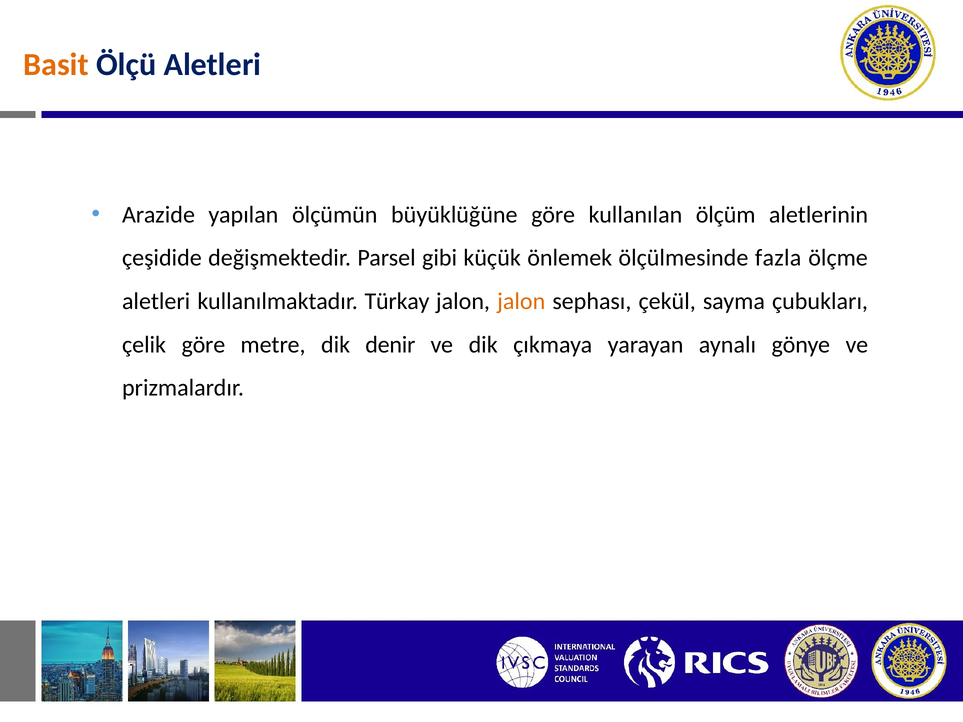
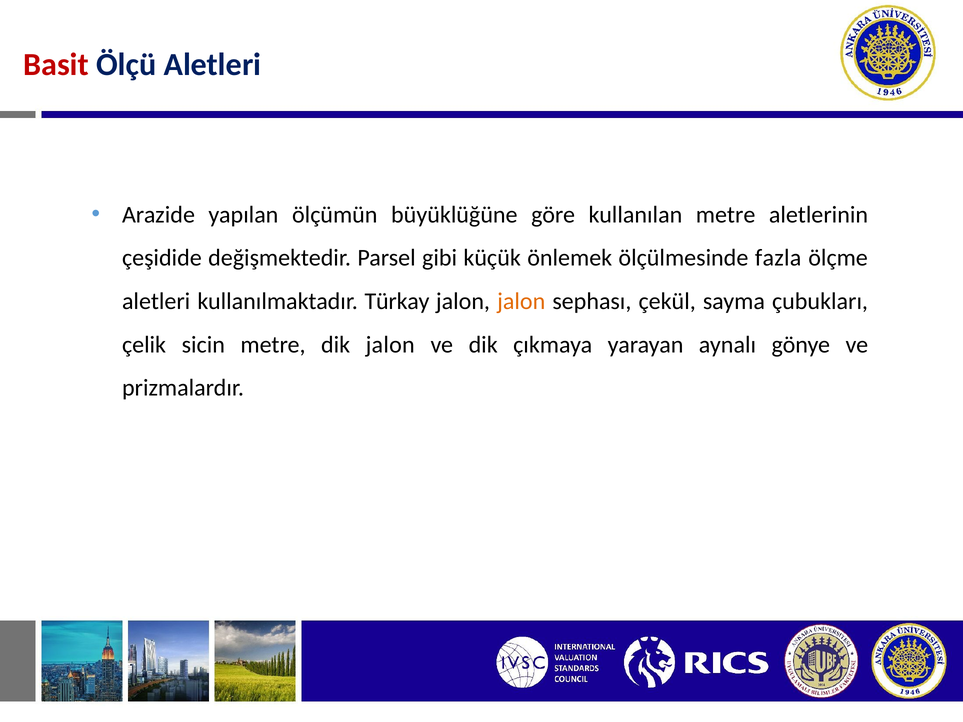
Basit colour: orange -> red (56, 65)
kullanılan ölçüm: ölçüm -> metre (726, 215)
çelik göre: göre -> sicin (203, 345)
dik denir: denir -> jalon (390, 345)
